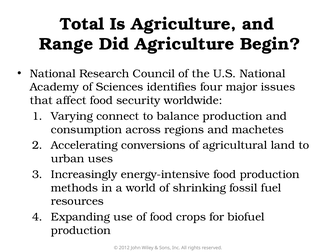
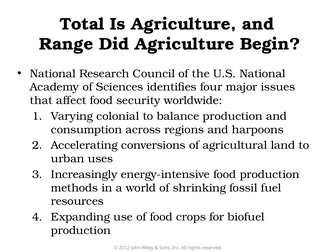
connect: connect -> colonial (118, 116)
machetes: machetes -> harpoons (258, 130)
